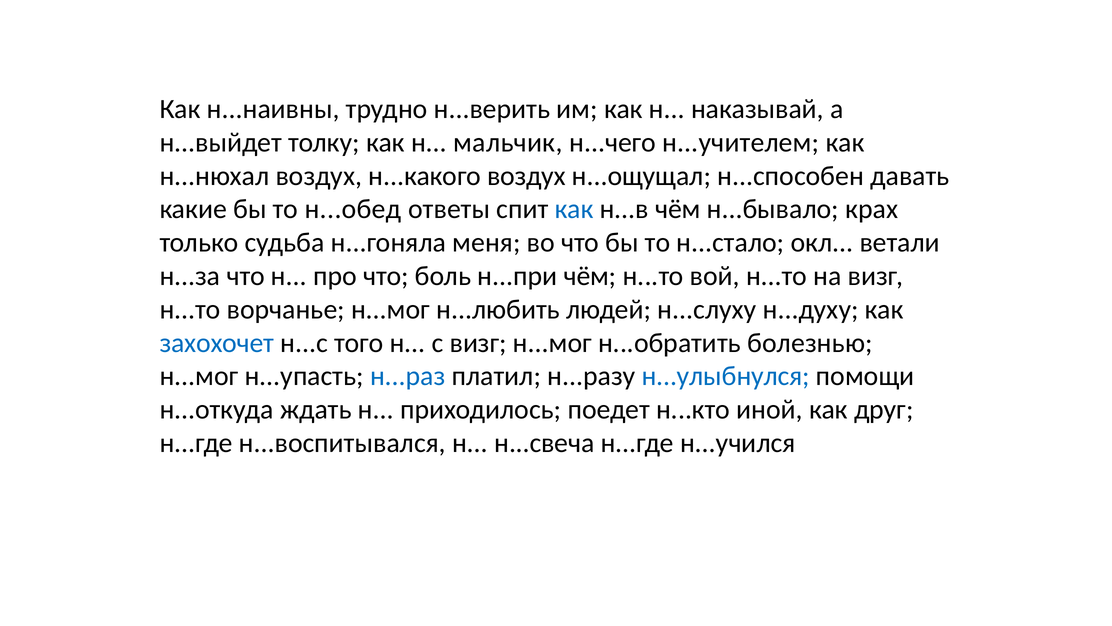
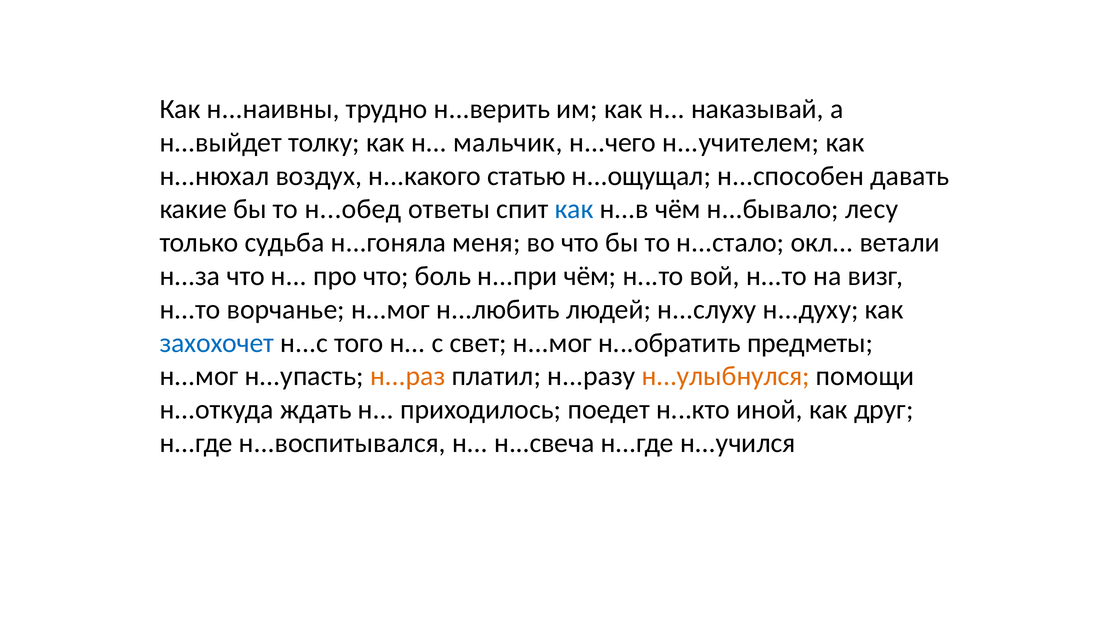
н...какого воздух: воздух -> статью (527, 176)
крах: крах -> лесу (872, 209)
с визг: визг -> свет (478, 343)
болезнью: болезнью -> предметы (810, 343)
н...раз colour: blue -> orange (408, 376)
н...улыбнулся colour: blue -> orange (726, 376)
